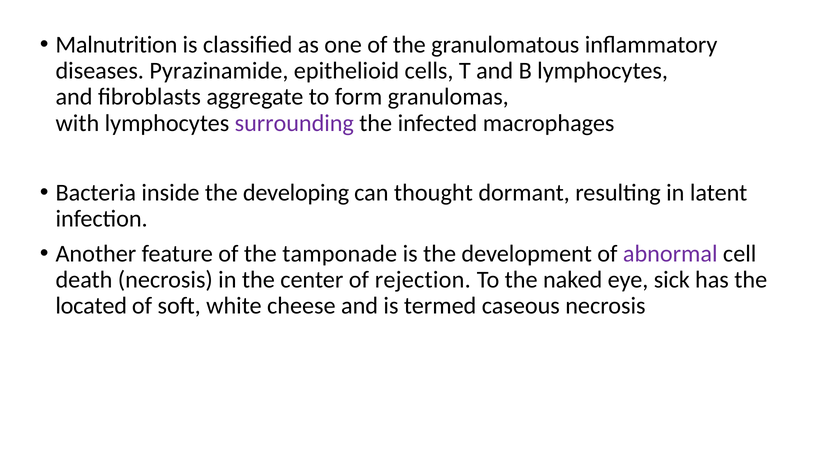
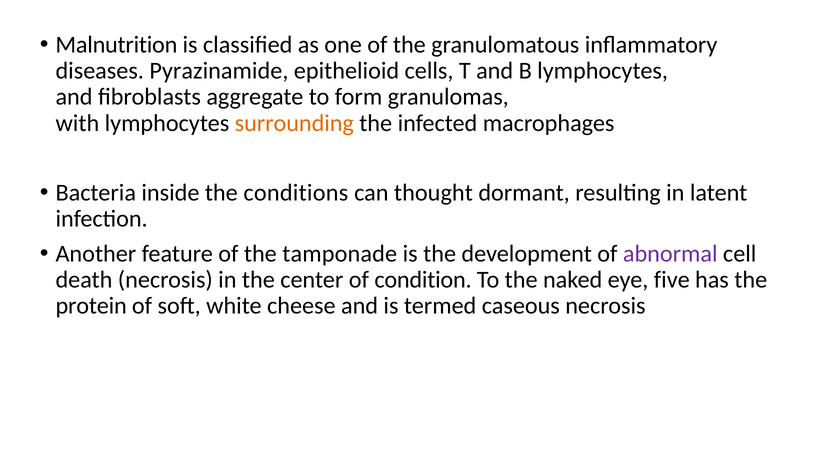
surrounding colour: purple -> orange (294, 123)
developing: developing -> conditions (296, 193)
rejection: rejection -> condition (423, 280)
sick: sick -> five (672, 280)
located: located -> protein (91, 306)
